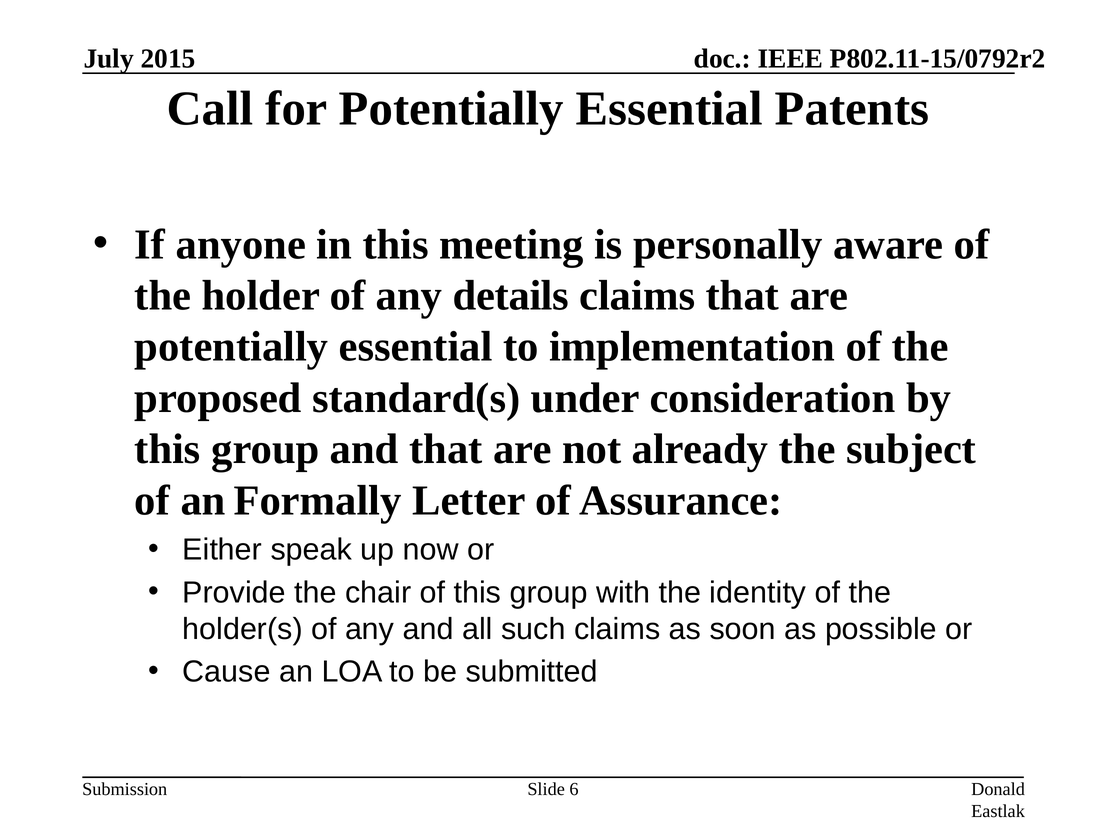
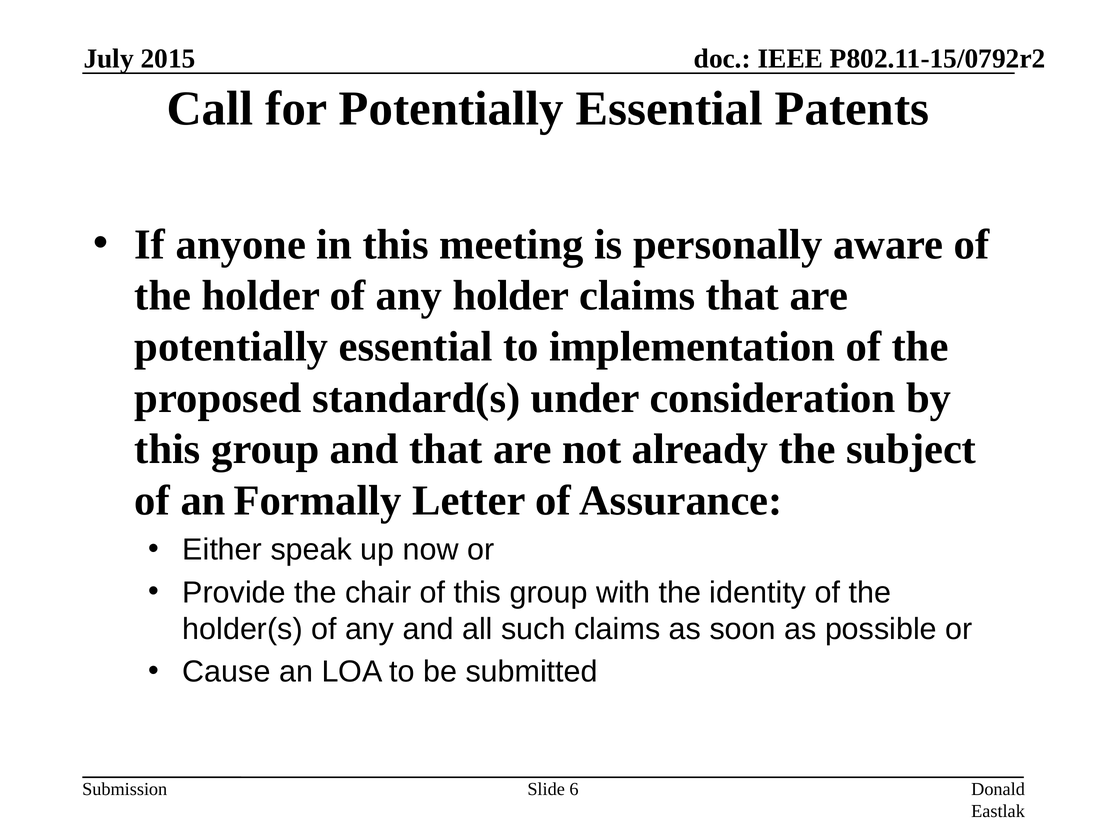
any details: details -> holder (511, 296)
